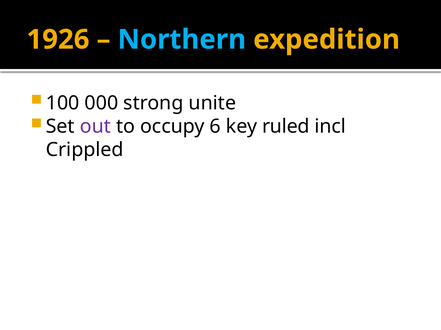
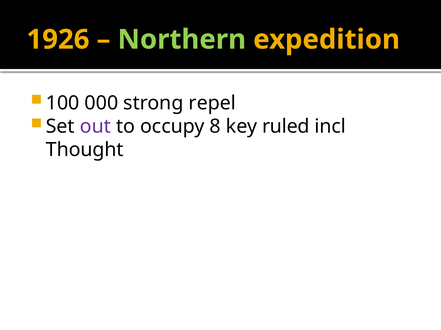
Northern colour: light blue -> light green (182, 40)
unite: unite -> repel (212, 103)
6: 6 -> 8 (215, 127)
Crippled: Crippled -> Thought (85, 150)
